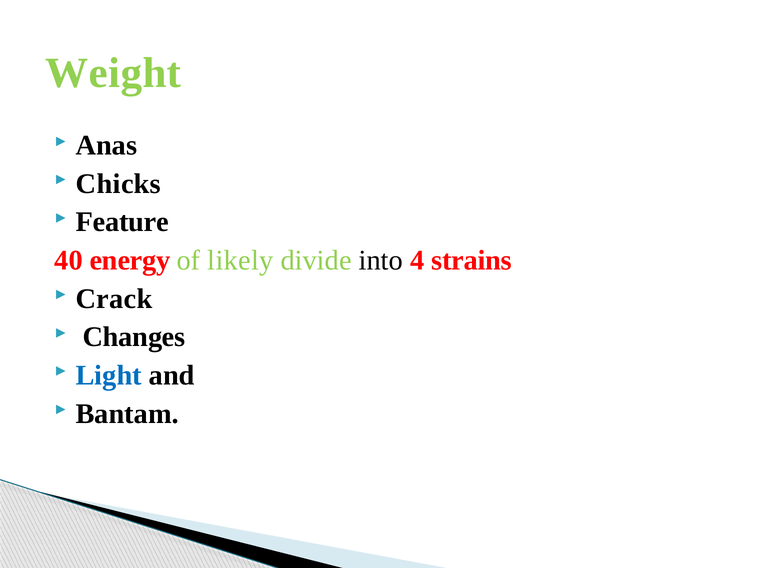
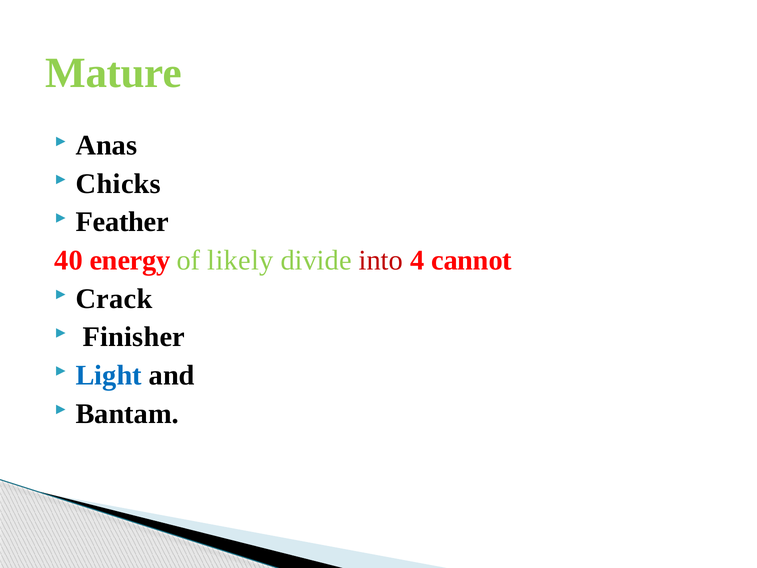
Weight: Weight -> Mature (114, 73)
Feature: Feature -> Feather (122, 222)
into colour: black -> red (381, 260)
strains: strains -> cannot (472, 260)
Changes: Changes -> Finisher (134, 337)
